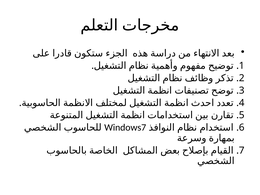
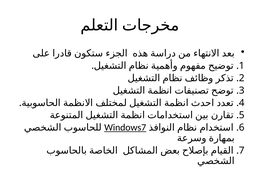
Windows7 underline: none -> present (125, 128)
